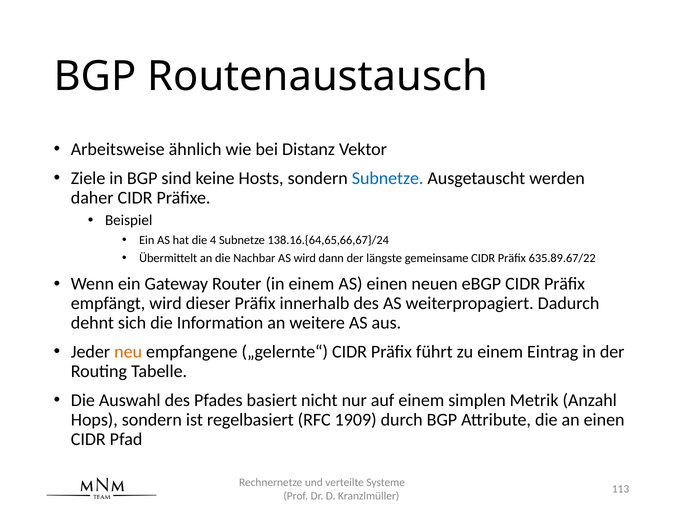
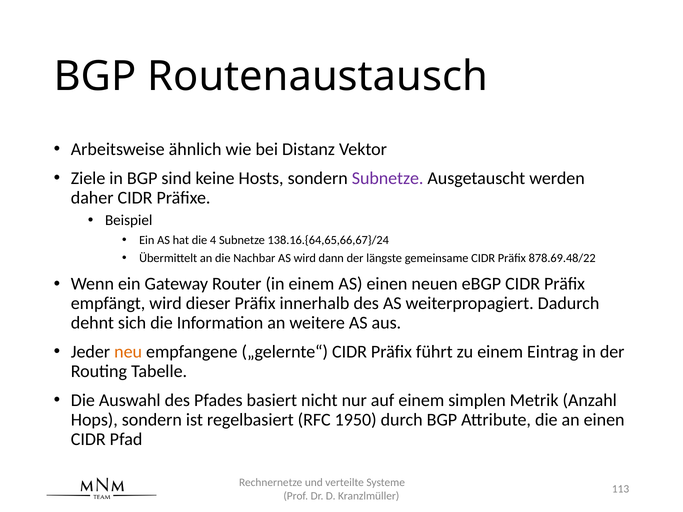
Subnetze colour: blue -> purple (388, 178)
635.89.67/22: 635.89.67/22 -> 878.69.48/22 (562, 258)
1909: 1909 -> 1950 (356, 420)
